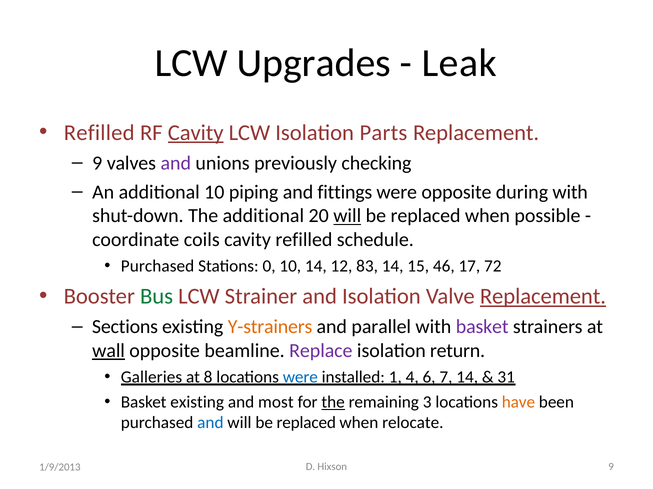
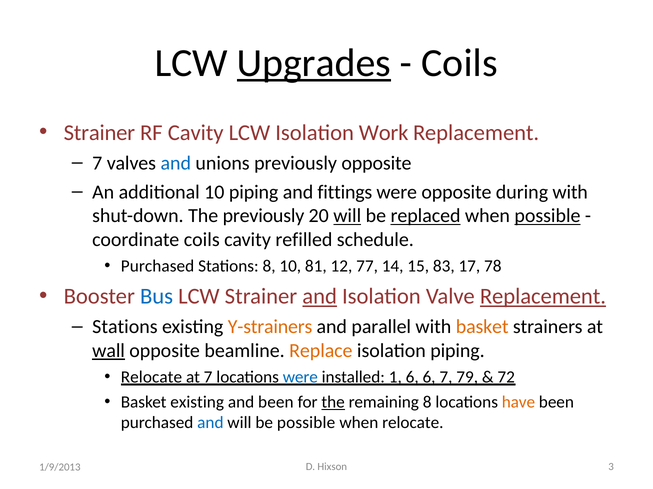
Upgrades underline: none -> present (314, 63)
Leak: Leak -> Coils (459, 63)
Refilled: Refilled -> Strainer (99, 133)
Cavity underline: present -> none (196, 133)
Parts: Parts -> Work (384, 133)
9: 9 -> 7 (97, 163)
and colour: purple -> blue (176, 163)
previously checking: checking -> opposite (377, 163)
The additional: additional -> previously (263, 216)
replaced underline: none -> present (426, 216)
possible underline: none -> present (547, 216)
Stations 0: 0 -> 8 (269, 267)
10 14: 14 -> 81 (316, 267)
83: 83 -> 77 (367, 267)
46: 46 -> 83 (444, 267)
72: 72 -> 78 (493, 267)
Bus colour: green -> blue (157, 297)
and underline: none -> present (320, 297)
Sections: Sections -> Stations (125, 327)
basket colour: purple -> orange (482, 327)
Replace colour: purple -> orange (321, 351)
isolation return: return -> piping (457, 351)
Galleries: Galleries -> Relocate (151, 378)
at 8: 8 -> 7 (208, 378)
1 4: 4 -> 6 (412, 378)
7 14: 14 -> 79 (467, 378)
31: 31 -> 72 (506, 378)
and most: most -> been (276, 403)
remaining 3: 3 -> 8 (427, 403)
replaced: replaced -> possible (306, 423)
Hixson 9: 9 -> 3 (611, 468)
